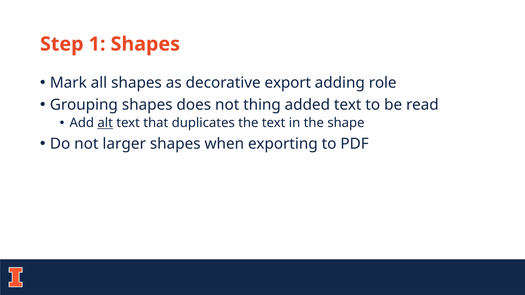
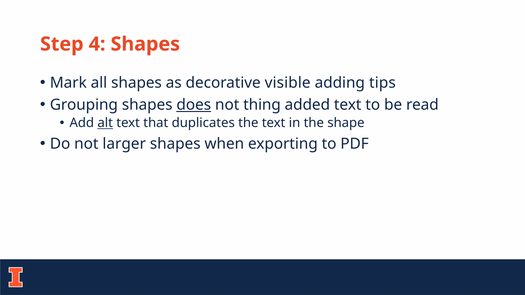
1: 1 -> 4 (97, 44)
export: export -> visible (288, 83)
role: role -> tips (382, 83)
does underline: none -> present (194, 105)
